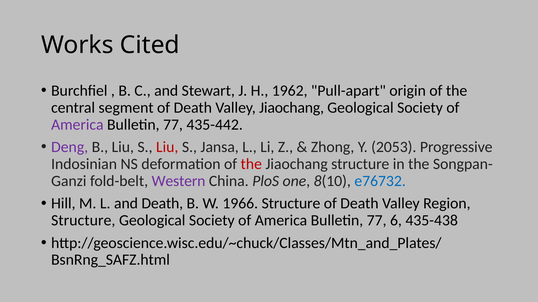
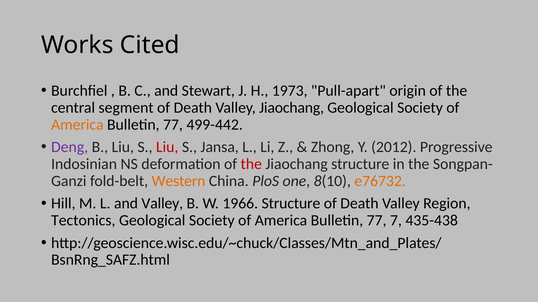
1962: 1962 -> 1973 (290, 91)
America colour: purple -> orange (77, 125)
435-442: 435-442 -> 499-442 (215, 125)
2053: 2053 -> 2012 (394, 147)
Western colour: purple -> orange (179, 181)
e76732 colour: blue -> orange (380, 181)
and Death: Death -> Valley (162, 204)
Structure: Structure -> Tectonics (83, 221)
6: 6 -> 7 (396, 221)
